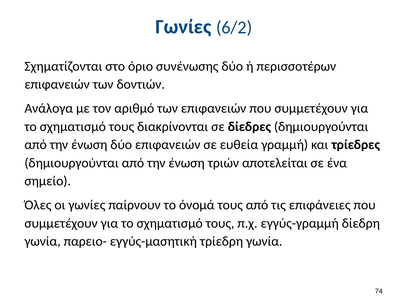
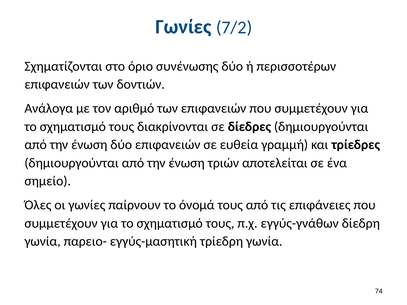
6/2: 6/2 -> 7/2 (234, 28)
εγγύς-γραμμή: εγγύς-γραμμή -> εγγύς-γνάθων (300, 223)
